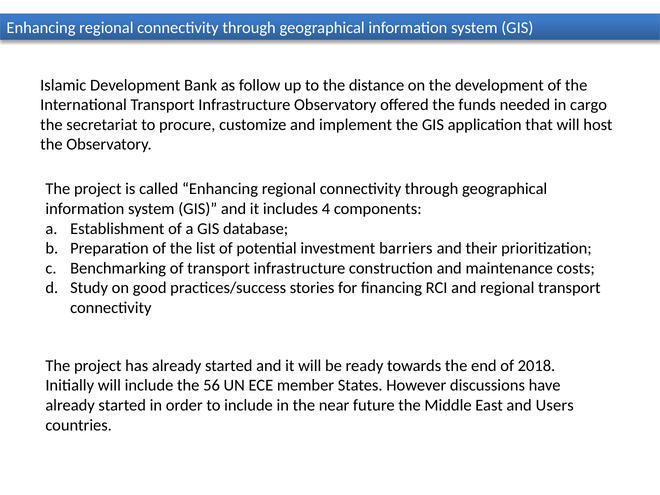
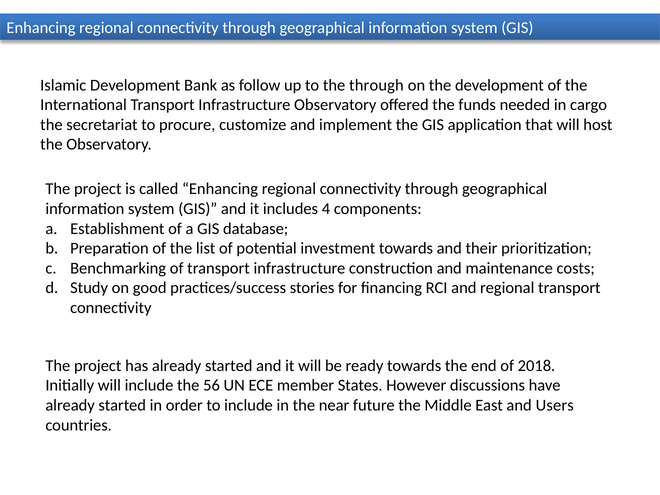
the distance: distance -> through (376, 85)
investment barriers: barriers -> towards (406, 248)
